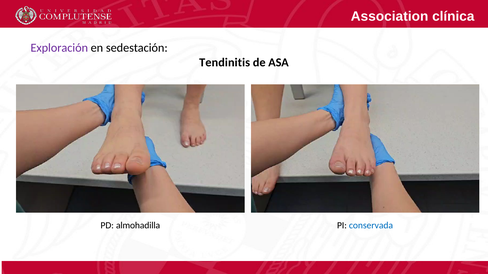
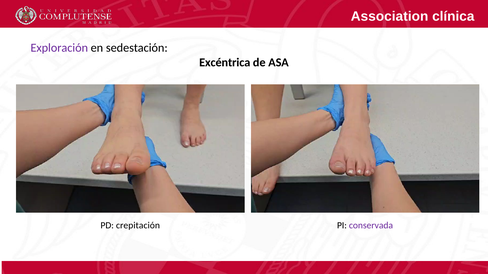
Tendinitis: Tendinitis -> Excéntrica (225, 62)
almohadilla: almohadilla -> crepitación (138, 226)
conservada colour: blue -> purple (371, 226)
